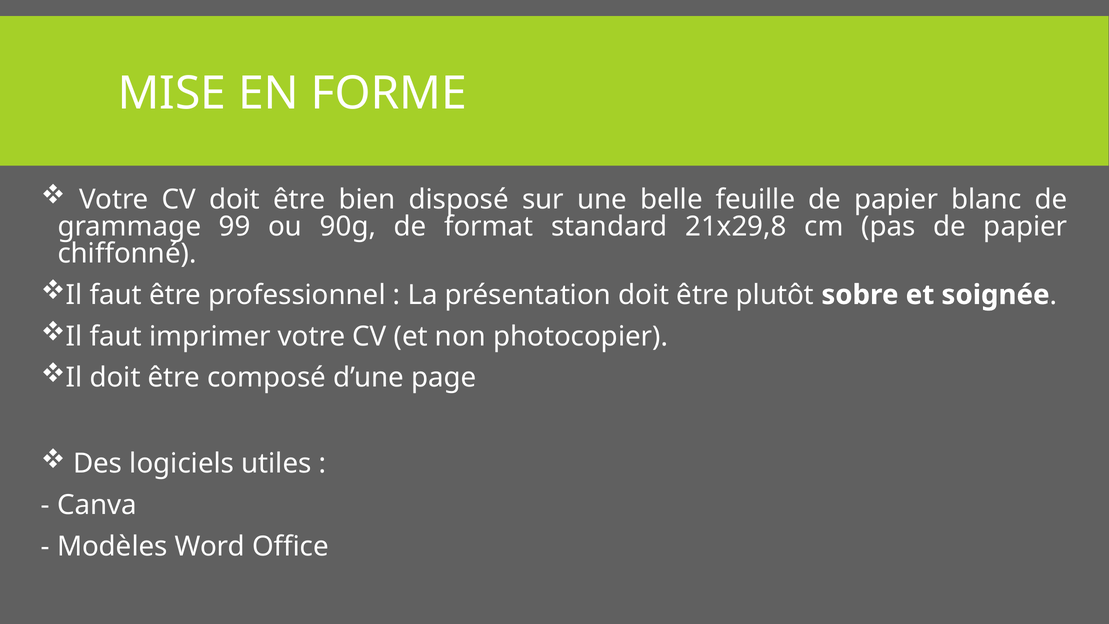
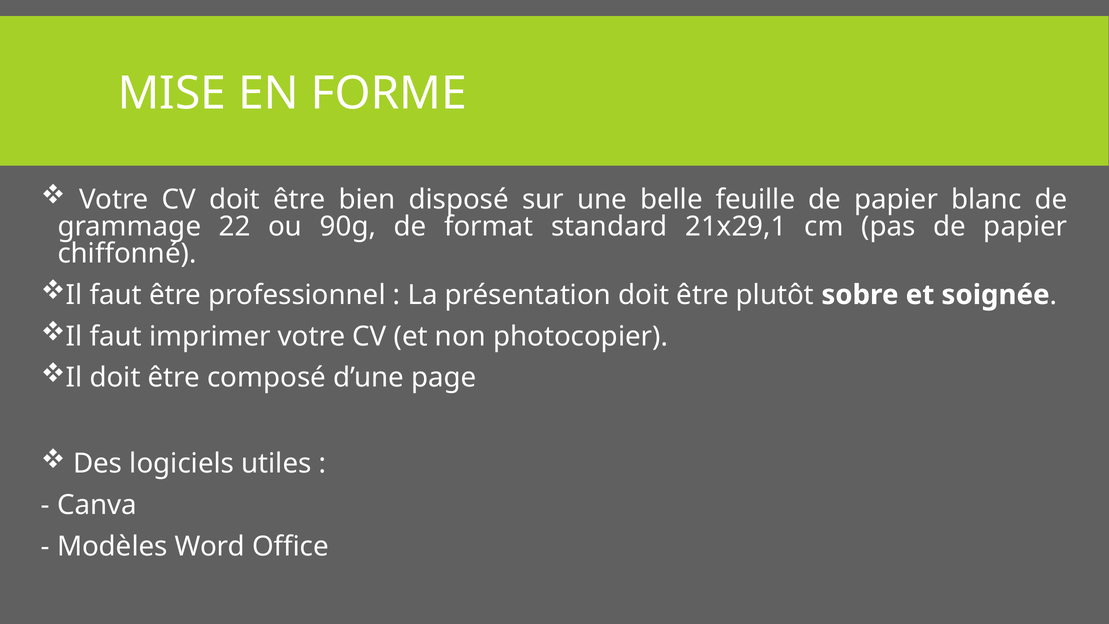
99: 99 -> 22 (235, 226)
21x29,8: 21x29,8 -> 21x29,1 (736, 226)
